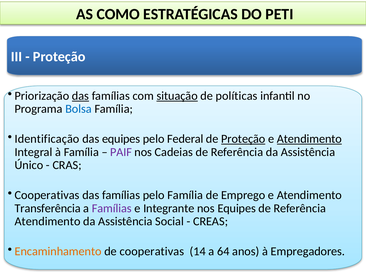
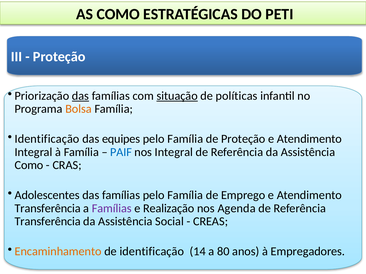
Bolsa colour: blue -> orange (79, 109)
Federal: Federal -> Família (185, 139)
Proteção underline: present -> none (243, 139)
Atendimento underline: present -> none (309, 139)
PAIF colour: purple -> blue (121, 152)
nos Cadeias: Cadeias -> Integral (174, 152)
Único: Único -> Como (29, 165)
Cooperativas: Cooperativas -> Adolescentes (47, 195)
Integrante: Integrante -> Realização (169, 209)
nos Equipes: Equipes -> Agenda (237, 209)
Atendimento: Atendimento -> Transferência (48, 222)
de cooperativas: cooperativas -> identificação (152, 252)
64: 64 -> 80 (223, 252)
